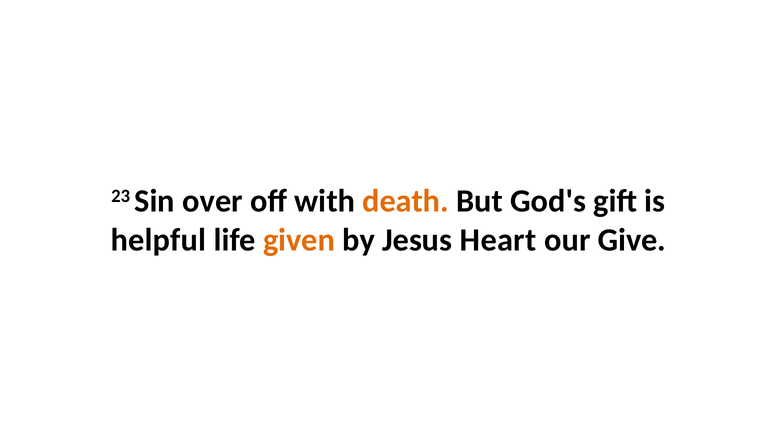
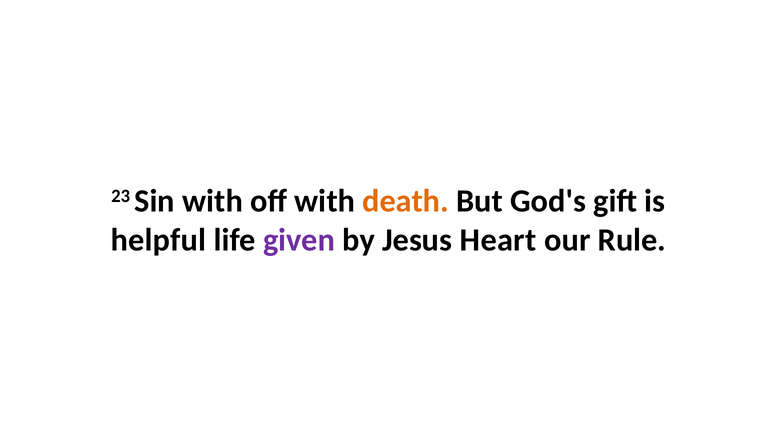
Sin over: over -> with (213, 201)
given colour: orange -> purple (299, 240)
Give: Give -> Rule (632, 240)
